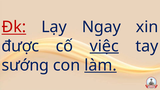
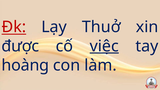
Ngay: Ngay -> Thuở (101, 27)
sướng: sướng -> hoàng (25, 65)
làm underline: present -> none (101, 65)
